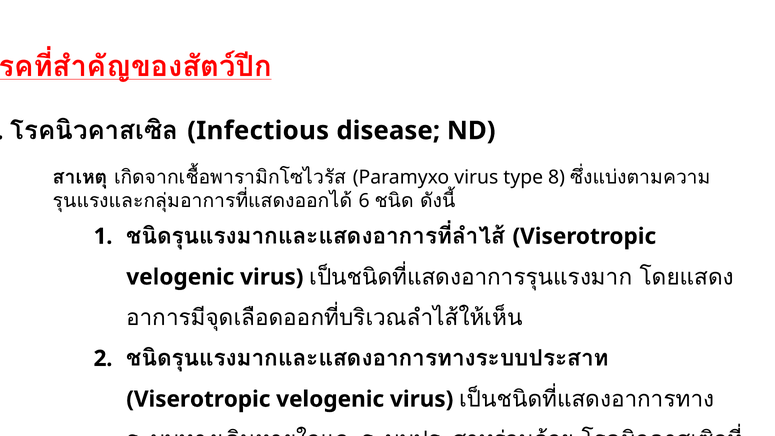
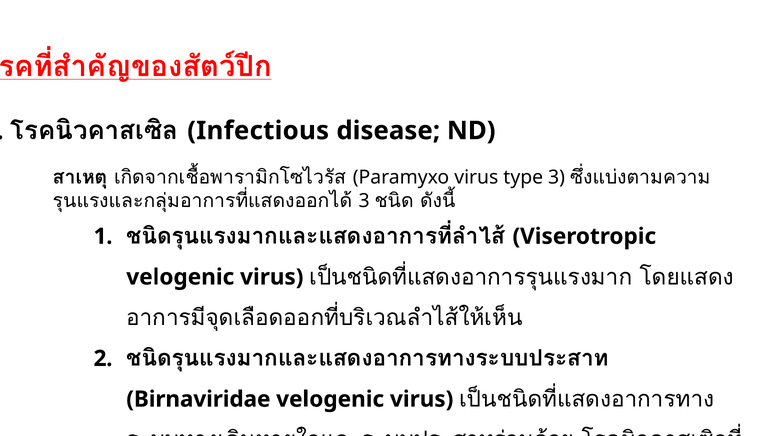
type 8: 8 -> 3 (557, 177)
6: 6 -> 3 (364, 201)
Viserotropic: Viserotropic -> Birnaviridae (198, 399)
